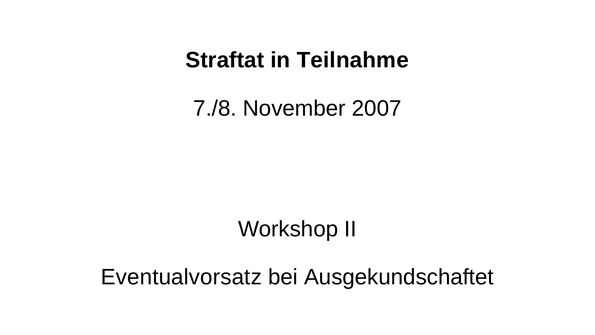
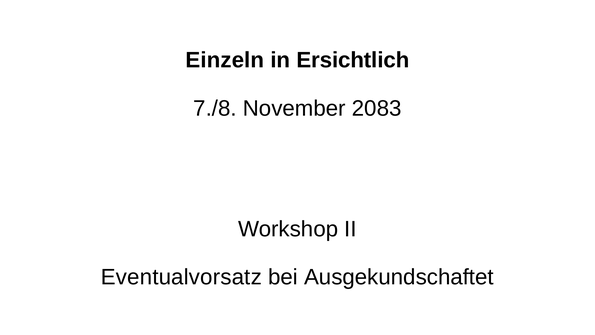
Straftat: Straftat -> Einzeln (225, 60)
Teilnahme: Teilnahme -> Ersichtlich (353, 60)
2007: 2007 -> 2083 (377, 108)
